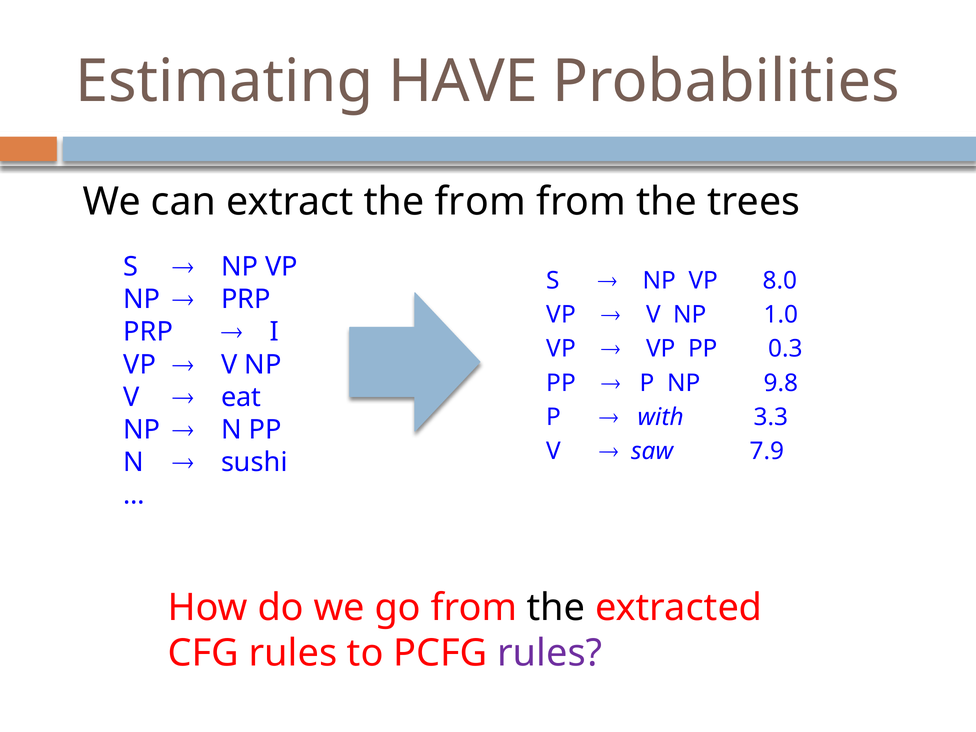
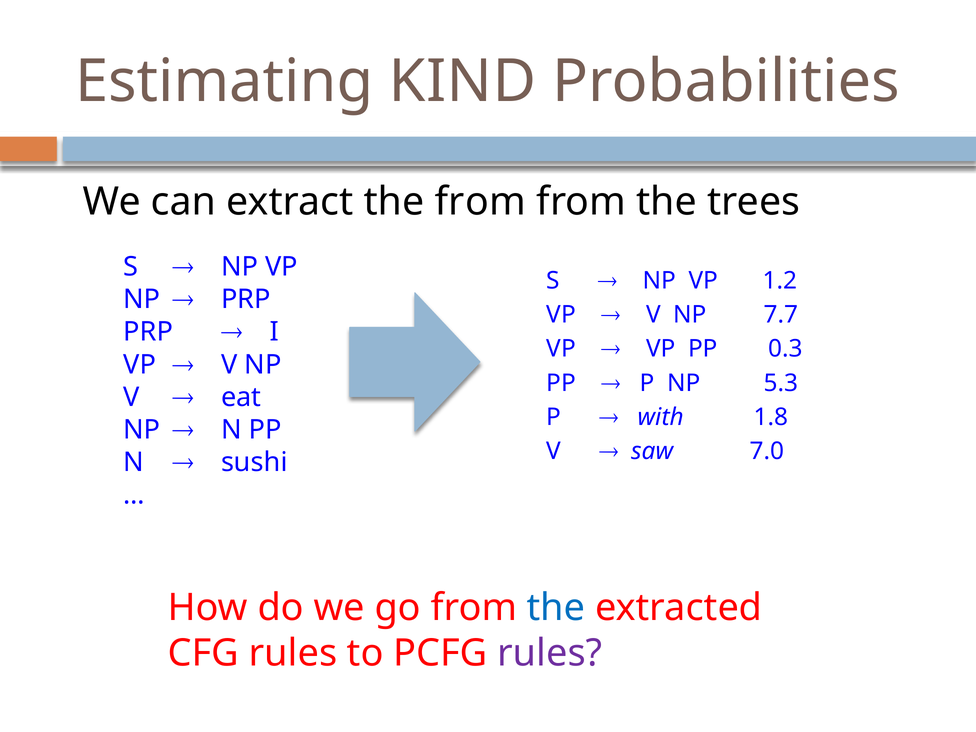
HAVE: HAVE -> KIND (462, 81)
8.0: 8.0 -> 1.2 (780, 281)
1.0: 1.0 -> 7.7 (781, 315)
9.8: 9.8 -> 5.3 (781, 383)
3.3: 3.3 -> 1.8 (771, 417)
7.9: 7.9 -> 7.0 (767, 451)
the colour: black -> blue (556, 608)
